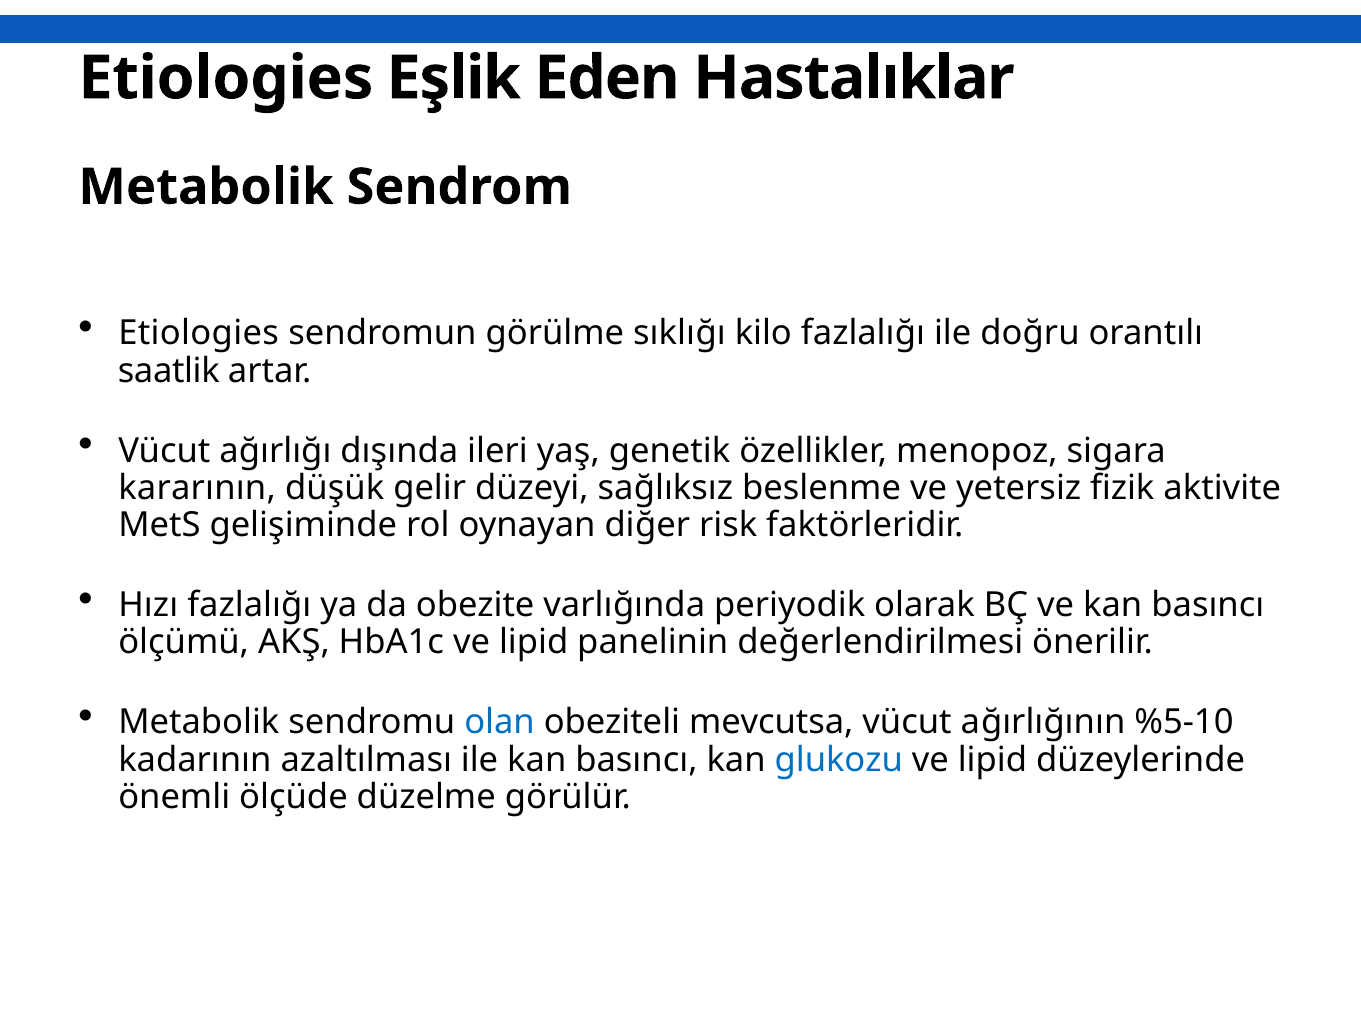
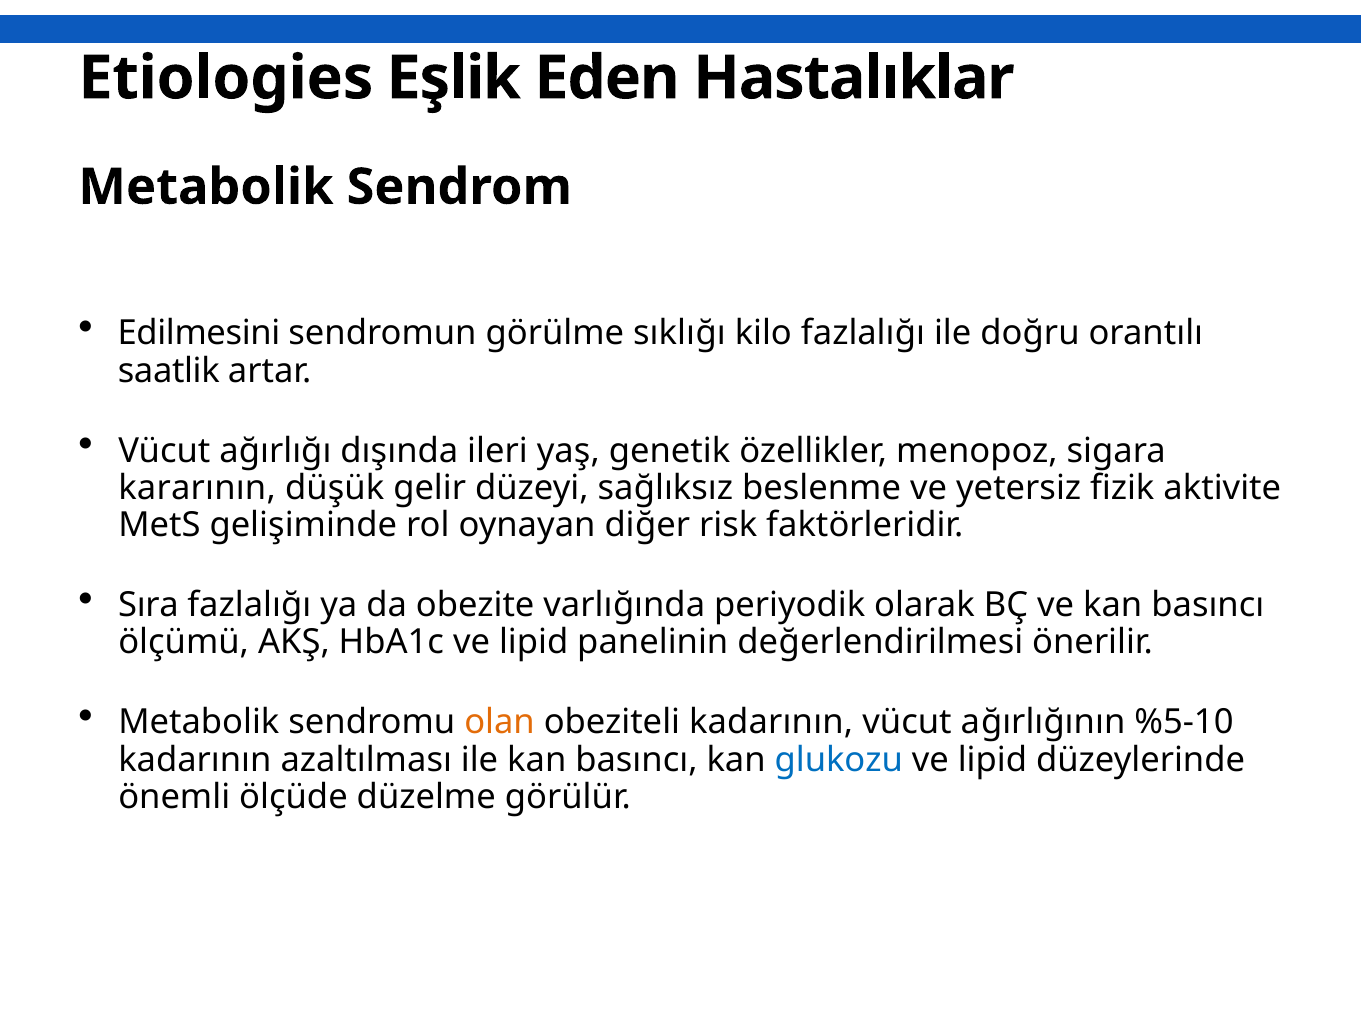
Etiologies: Etiologies -> Edilmesini (199, 333)
Hızı: Hızı -> Sıra (148, 605)
olan colour: blue -> orange (500, 722)
obeziteli mevcutsa: mevcutsa -> kadarının (771, 722)
